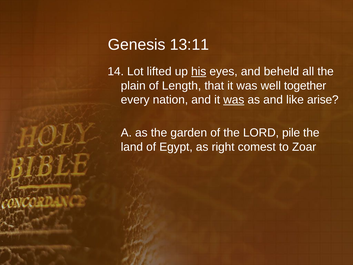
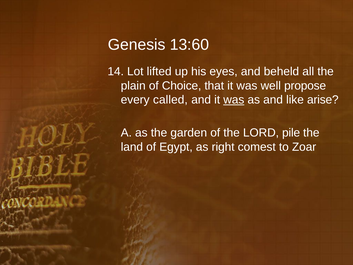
13:11: 13:11 -> 13:60 (189, 45)
his underline: present -> none (199, 71)
Length: Length -> Choice (182, 86)
together: together -> propose (305, 86)
nation: nation -> called (170, 100)
